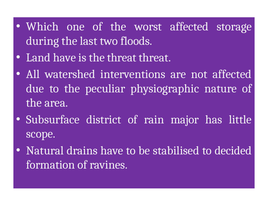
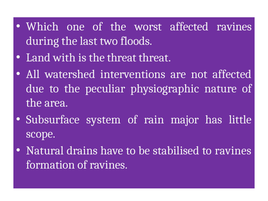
affected storage: storage -> ravines (234, 27)
Land have: have -> with (64, 58)
district: district -> system (104, 120)
to decided: decided -> ravines (233, 150)
